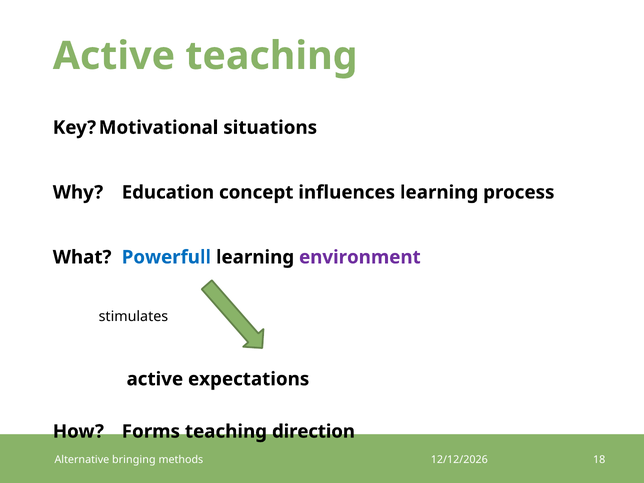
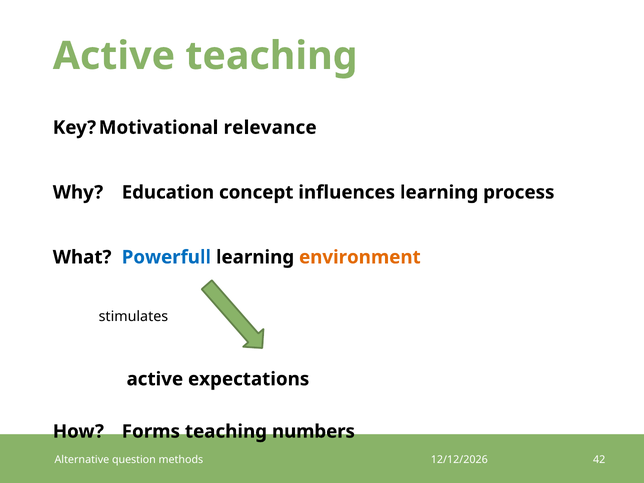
situations: situations -> relevance (270, 128)
environment colour: purple -> orange (360, 257)
direction: direction -> numbers (313, 431)
bringing: bringing -> question (134, 460)
18: 18 -> 42 (599, 459)
